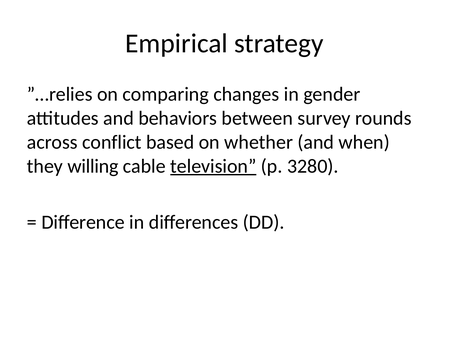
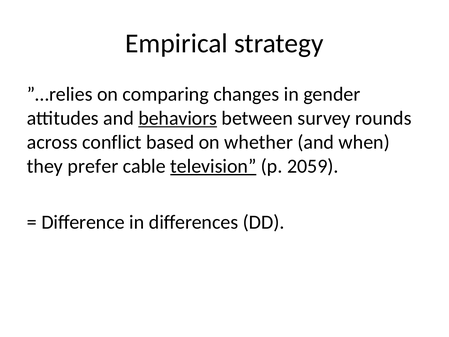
behaviors underline: none -> present (178, 118)
willing: willing -> prefer (93, 166)
3280: 3280 -> 2059 (313, 166)
